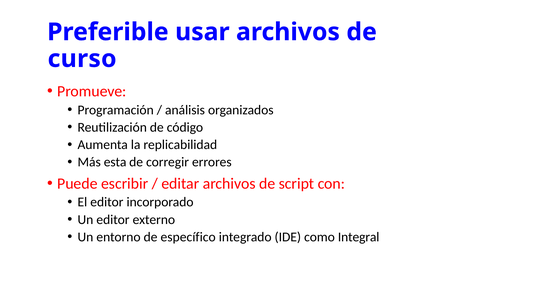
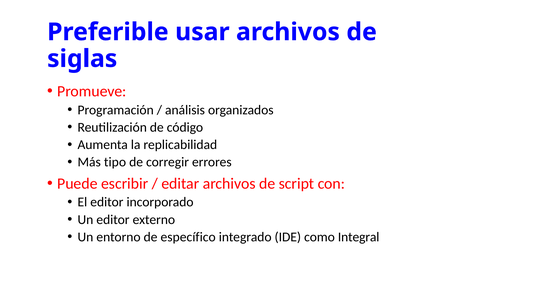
curso: curso -> siglas (82, 59)
esta: esta -> tipo (115, 162)
